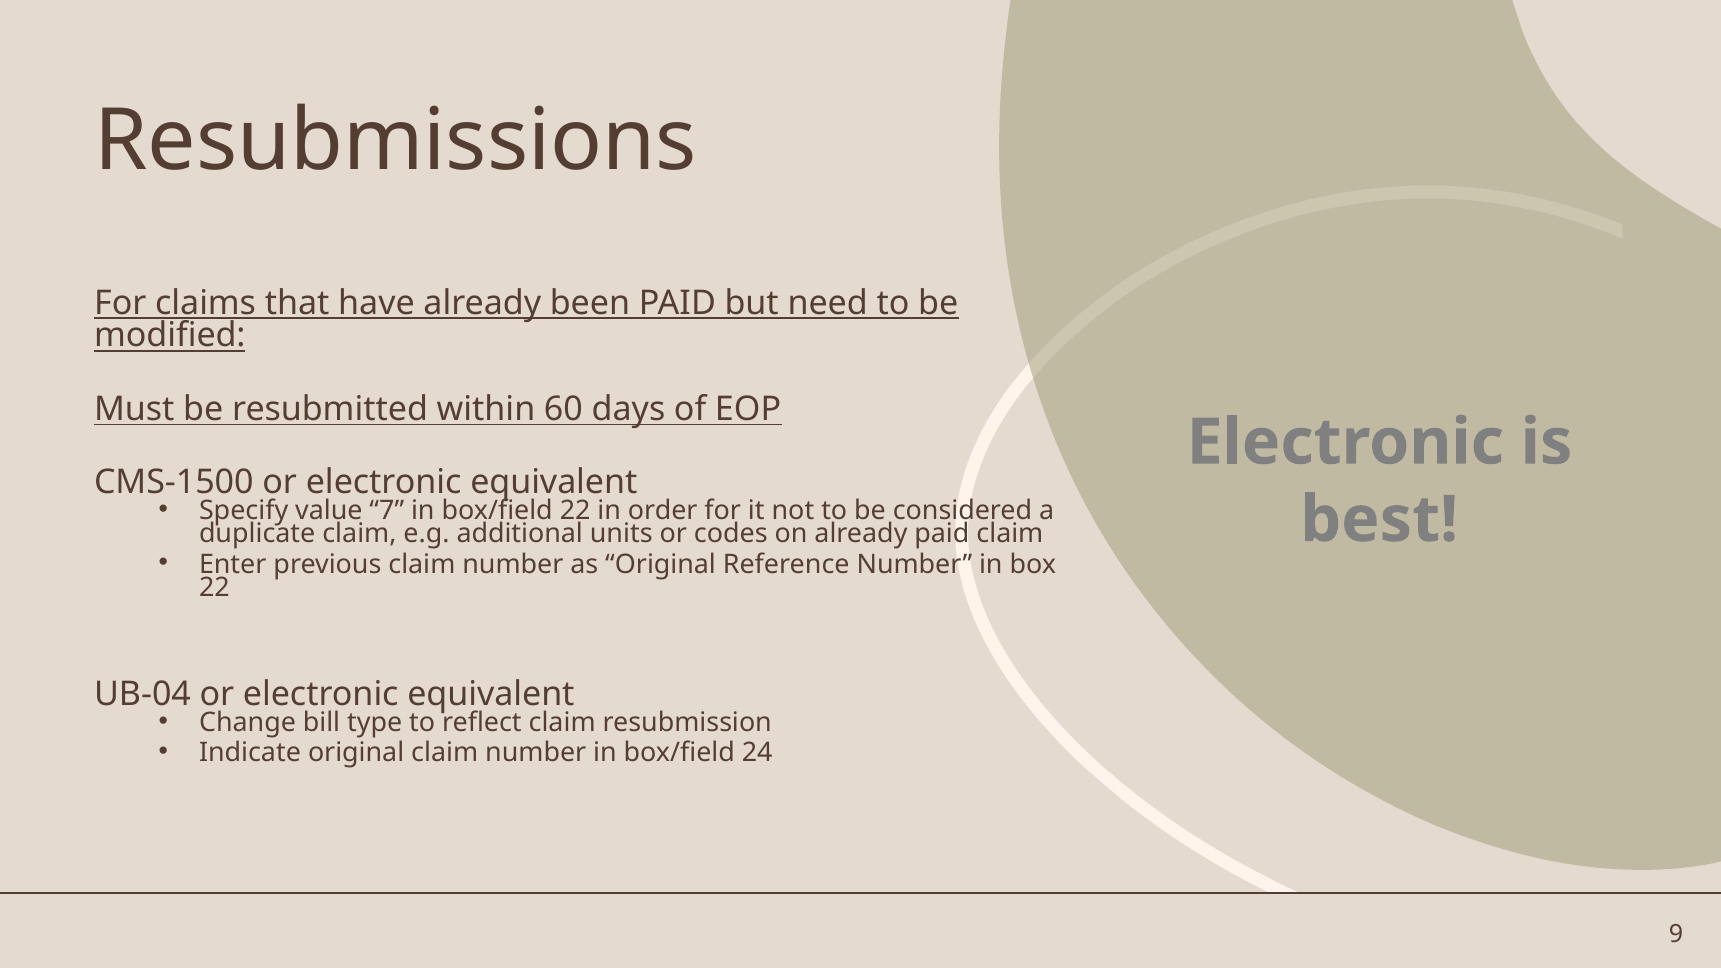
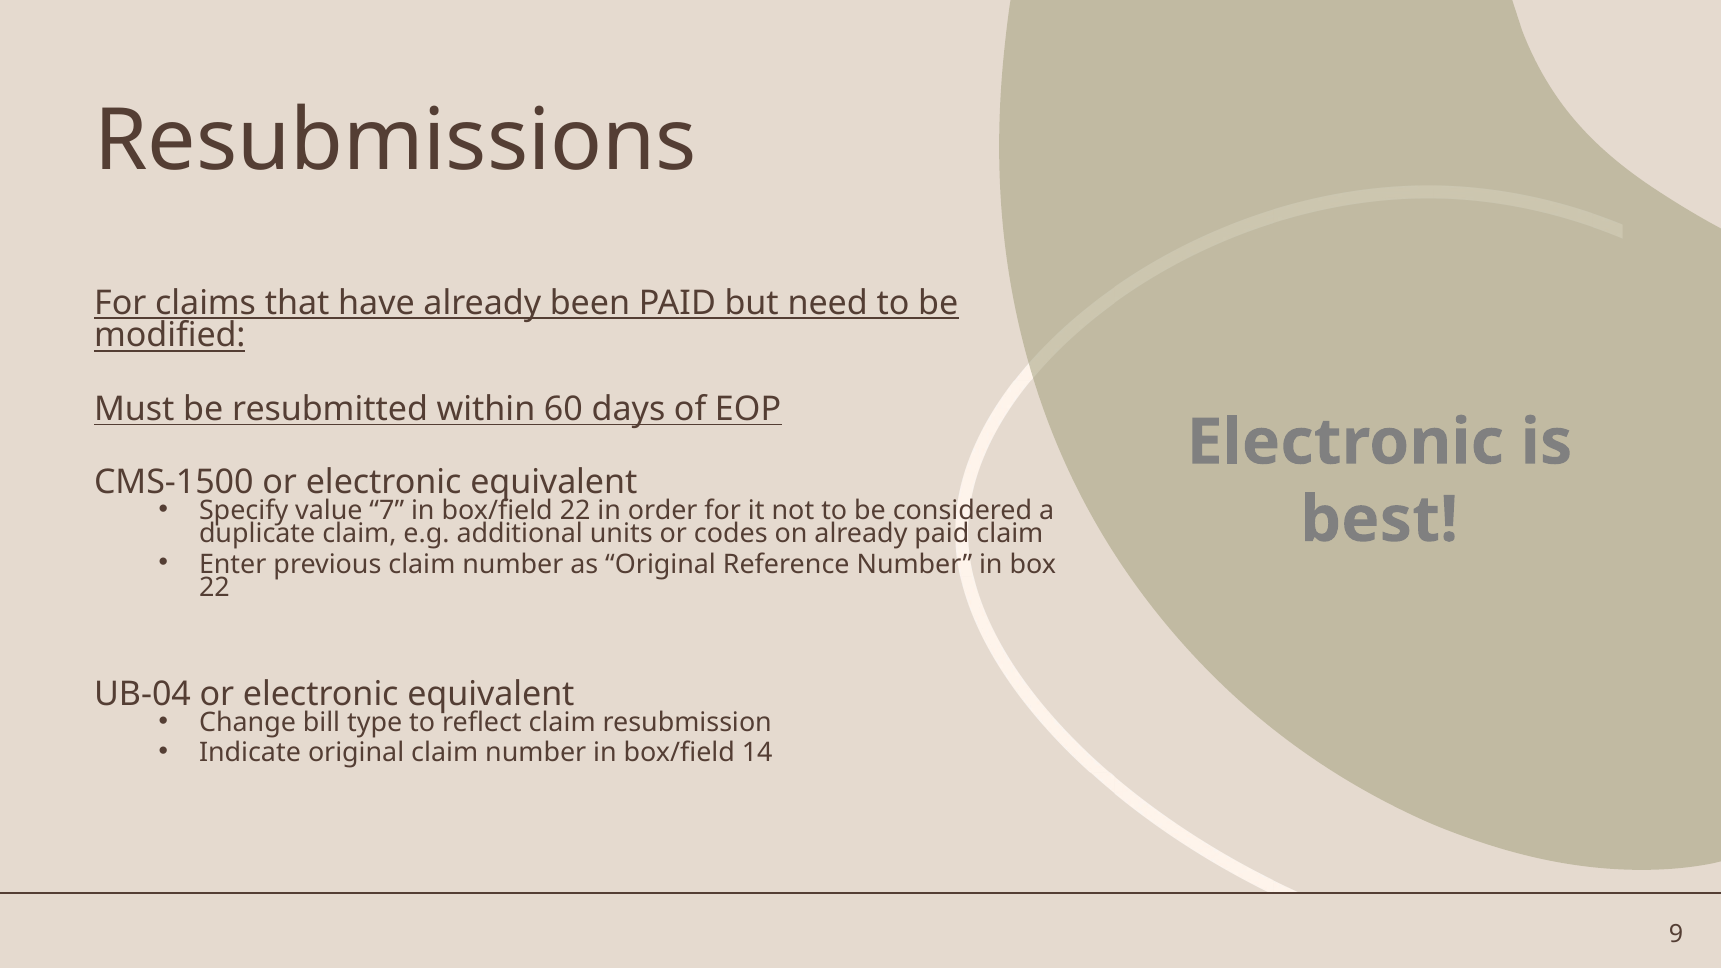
24: 24 -> 14 (757, 753)
